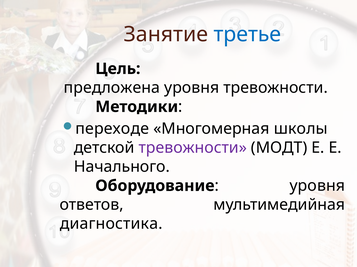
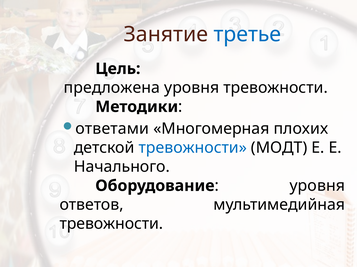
переходе: переходе -> ответами (112, 129)
школы: школы -> плохих (301, 129)
тревожности colour: purple -> blue (193, 148)
диагностика: диагностика -> тревожности (111, 224)
